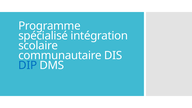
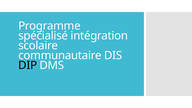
DIP colour: blue -> black (28, 65)
